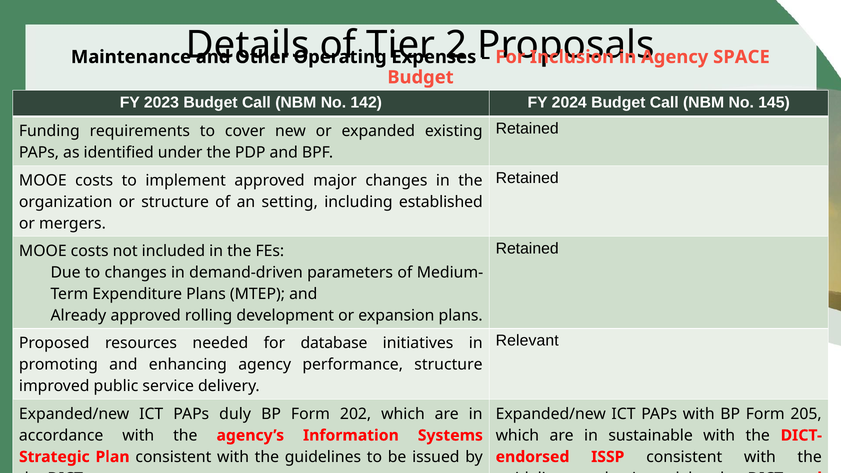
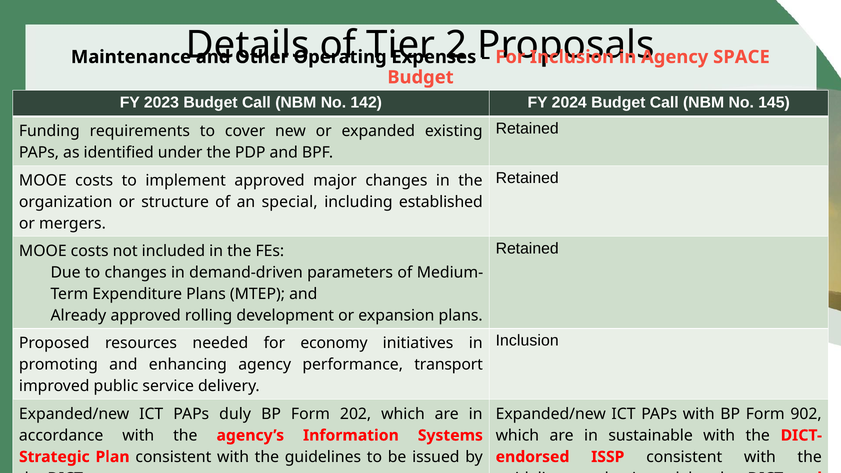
setting: setting -> special (290, 202)
Relevant: Relevant -> Inclusion (527, 341)
database: database -> economy (334, 343)
performance structure: structure -> transport (449, 365)
205: 205 -> 902 (806, 414)
